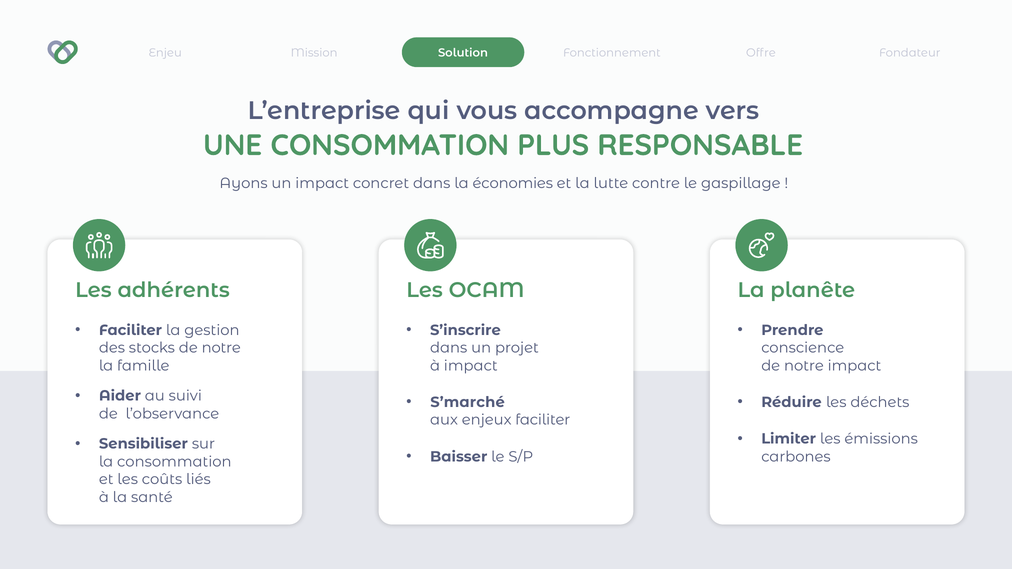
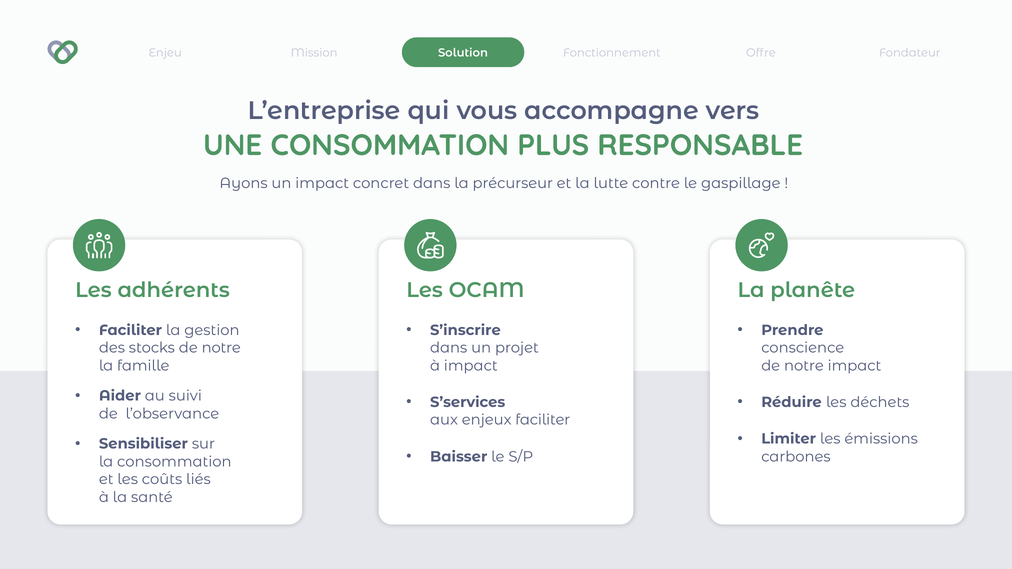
économies: économies -> précurseur (513, 183)
S’marché: S’marché -> S’services (468, 403)
